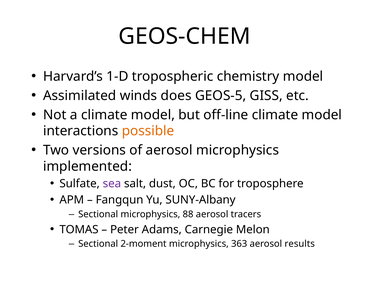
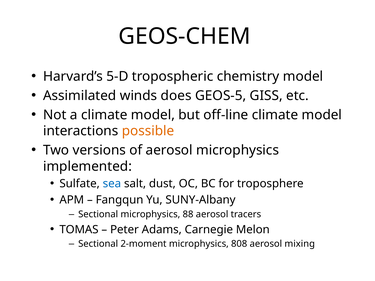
1-D: 1-D -> 5-D (117, 77)
sea colour: purple -> blue (112, 184)
363: 363 -> 808 (239, 244)
results: results -> mixing (300, 244)
